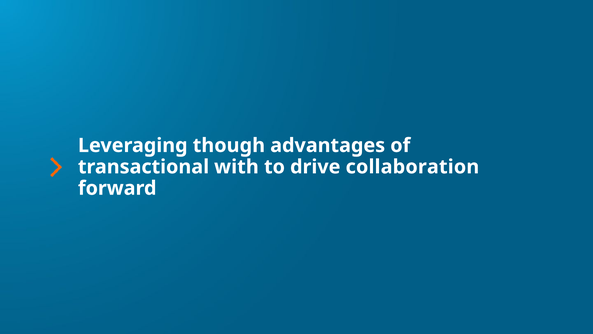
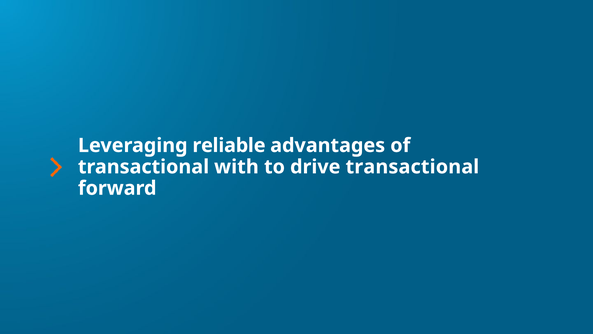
though: though -> reliable (229, 145)
drive collaboration: collaboration -> transactional (412, 167)
